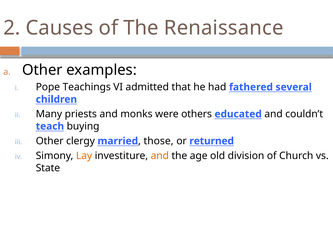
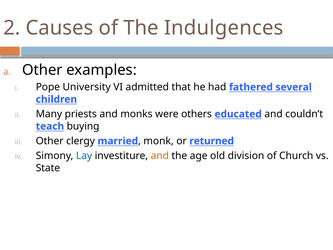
Renaissance: Renaissance -> Indulgences (224, 28)
Teachings: Teachings -> University (87, 87)
those: those -> monk (159, 141)
Lay colour: orange -> blue (84, 156)
